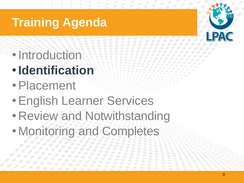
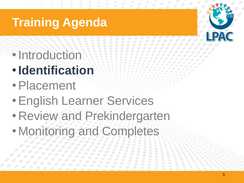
Notwithstanding: Notwithstanding -> Prekindergarten (128, 116)
